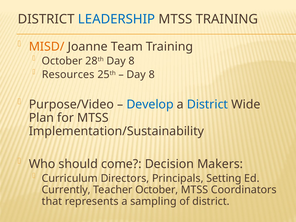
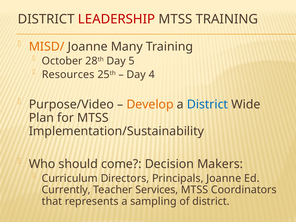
LEADERSHIP colour: blue -> red (117, 19)
Team: Team -> Many (127, 47)
28th Day 8: 8 -> 5 (131, 61)
8: 8 -> 4 (152, 75)
Develop colour: blue -> orange (150, 105)
Principals Setting: Setting -> Joanne (224, 178)
Teacher October: October -> Services (157, 190)
